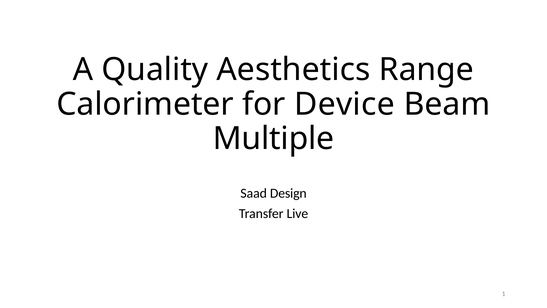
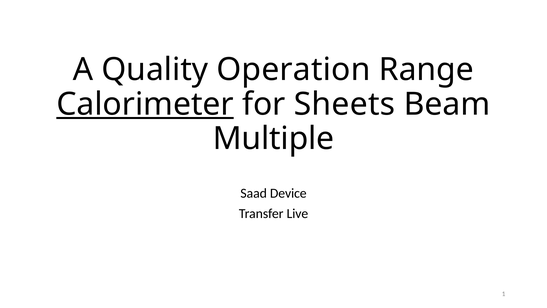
Aesthetics: Aesthetics -> Operation (293, 70)
Calorimeter underline: none -> present (145, 104)
Device: Device -> Sheets (344, 104)
Design: Design -> Device (288, 193)
